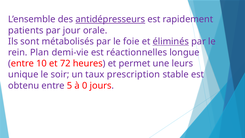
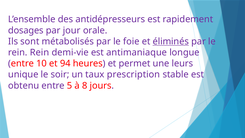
antidépresseurs underline: present -> none (110, 19)
patients: patients -> dosages (26, 30)
rein Plan: Plan -> Rein (40, 52)
réactionnelles: réactionnelles -> antimaniaque (137, 52)
72: 72 -> 94 (65, 63)
0: 0 -> 8 (85, 85)
